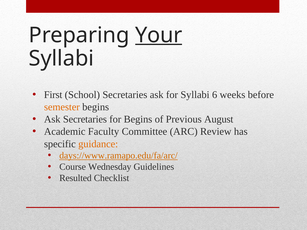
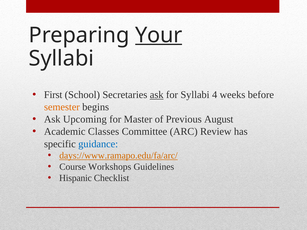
ask underline: none -> present (157, 95)
6: 6 -> 4 (215, 95)
Ask Secretaries: Secretaries -> Upcoming (85, 119)
for Begins: Begins -> Master (138, 119)
Faculty: Faculty -> Classes (104, 132)
guidance colour: orange -> blue (98, 144)
Wednesday: Wednesday -> Workshops (110, 167)
Resulted: Resulted -> Hispanic (75, 178)
